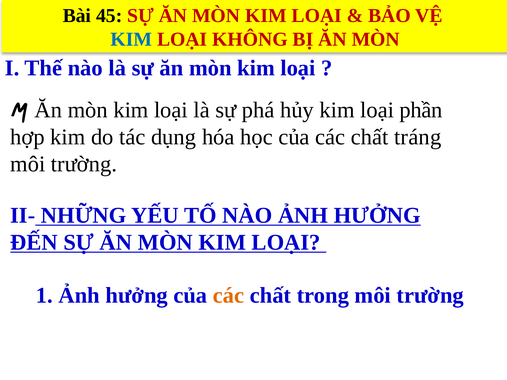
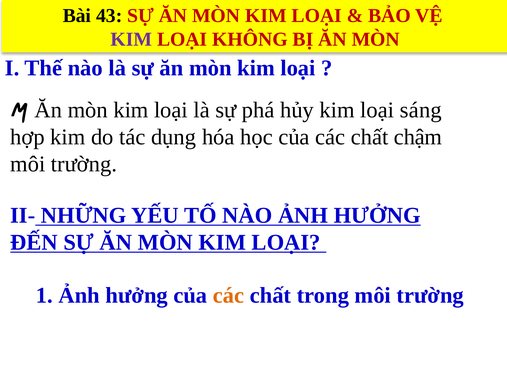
45: 45 -> 43 (109, 16)
KIM colour: blue -> purple (131, 39)
phần: phần -> sáng (421, 110)
tráng: tráng -> chậm (418, 137)
